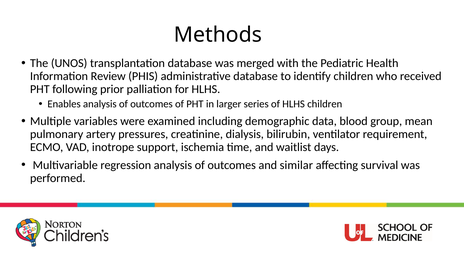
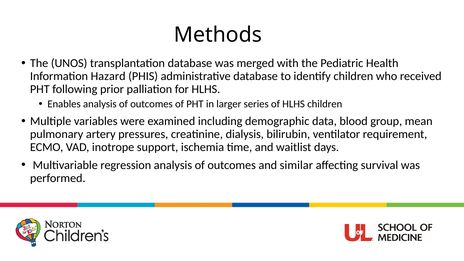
Review: Review -> Hazard (108, 76)
